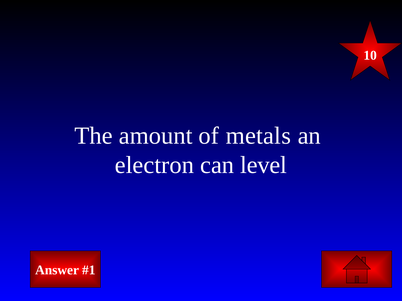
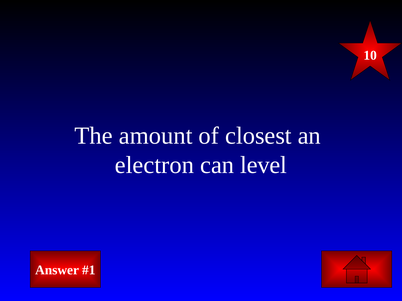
metals: metals -> closest (258, 136)
